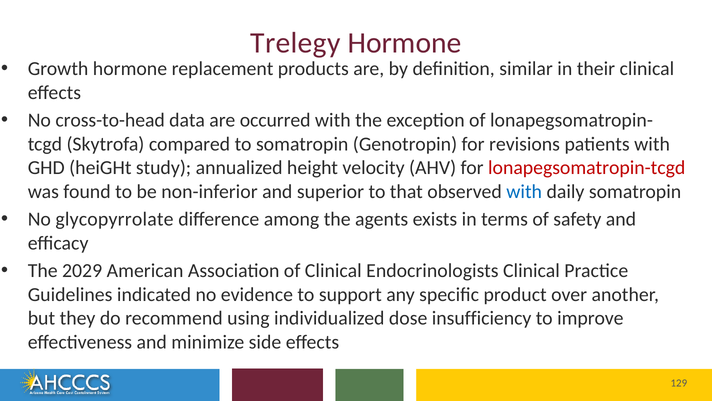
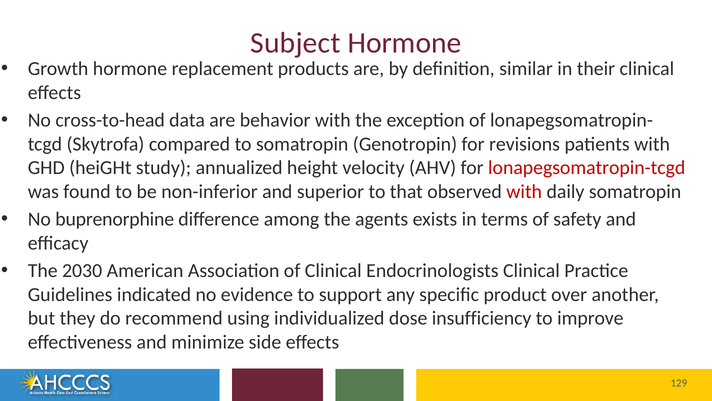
Trelegy: Trelegy -> Subject (295, 43)
occurred: occurred -> behavior (275, 120)
with colour: blue -> red (524, 191)
glycopyrrolate: glycopyrrolate -> buprenorphine (115, 219)
2029: 2029 -> 2030 (82, 270)
